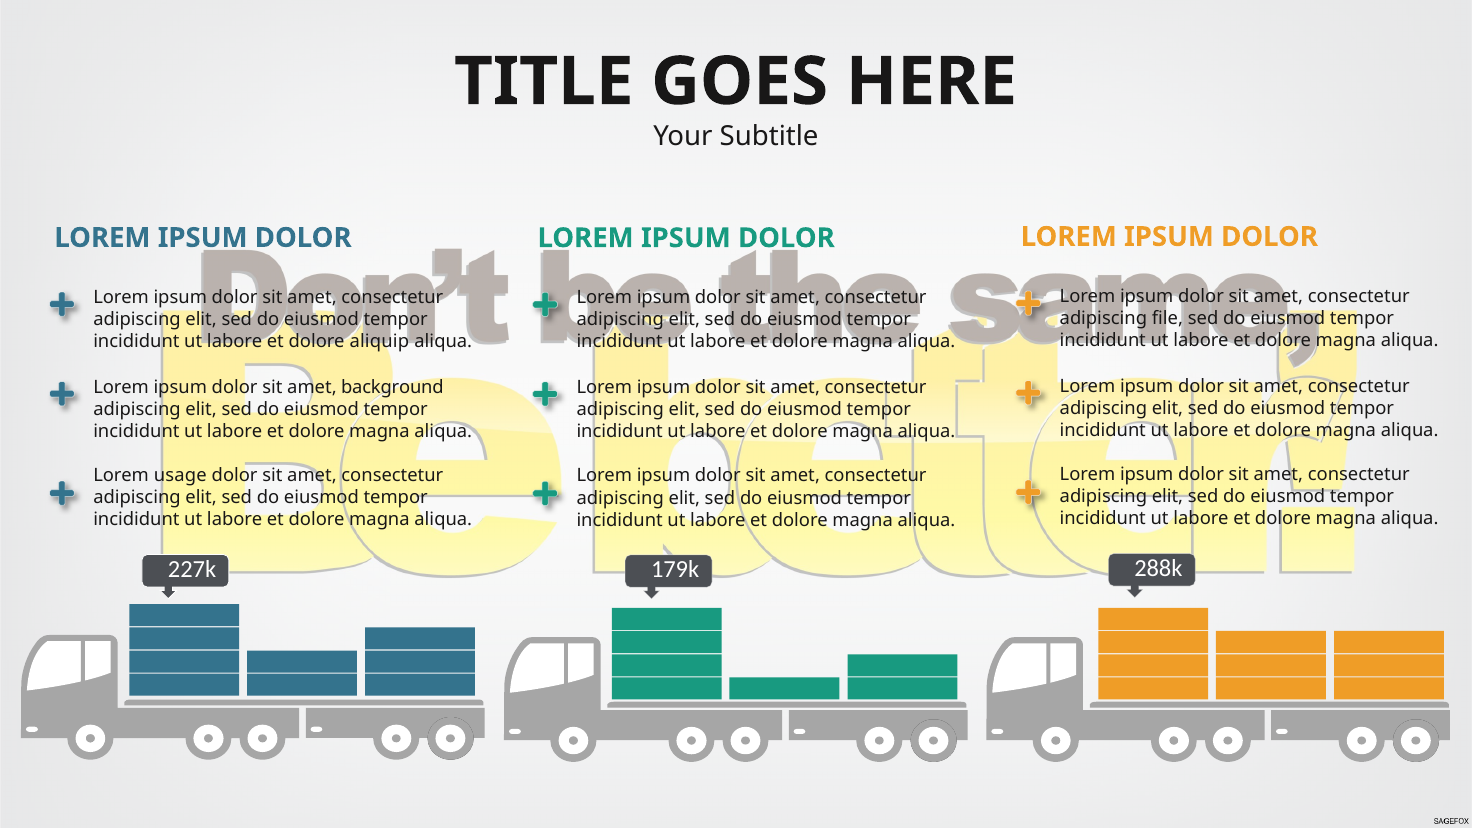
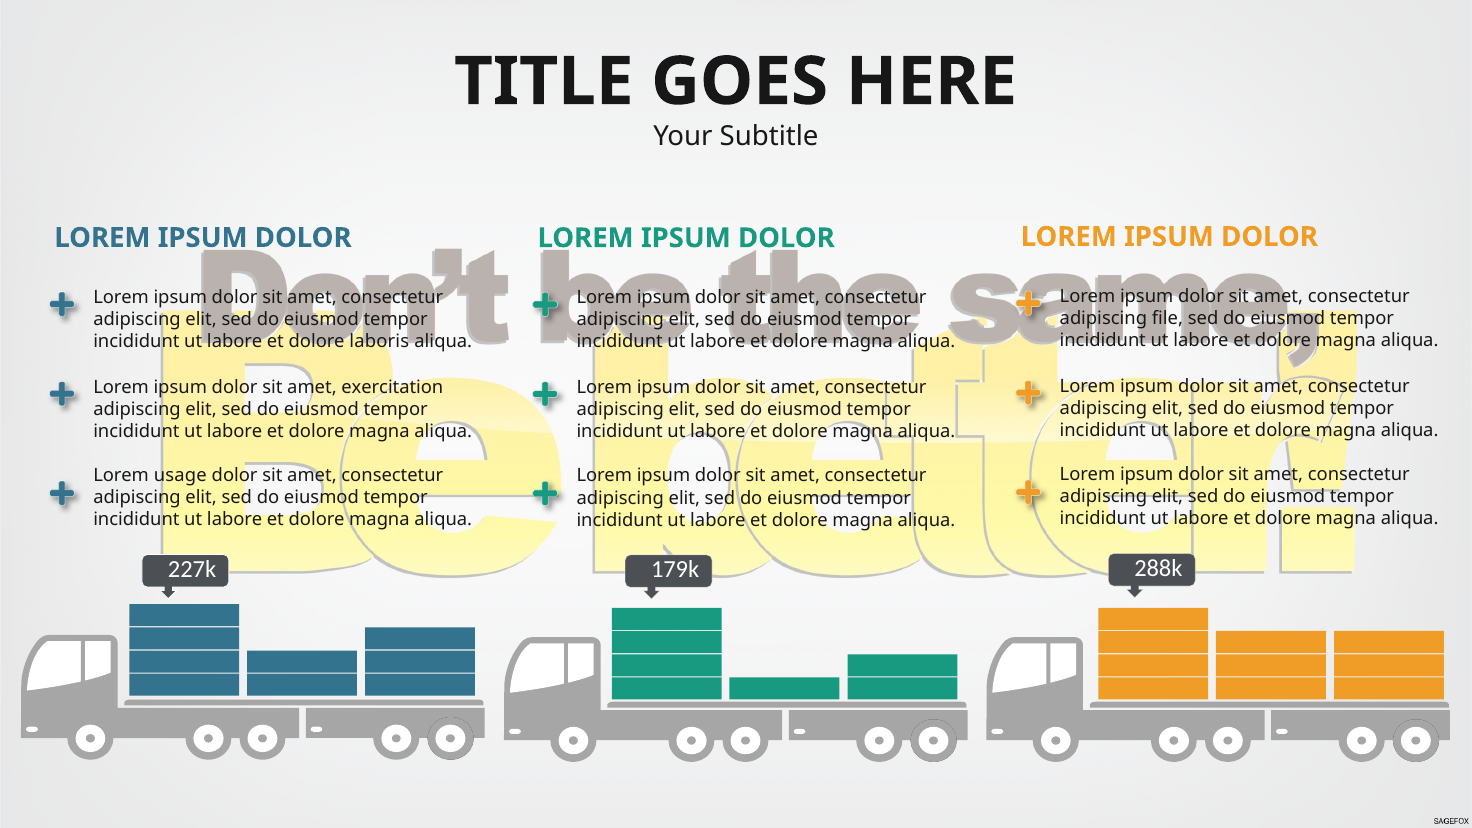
aliquip: aliquip -> laboris (379, 342)
background: background -> exercitation (392, 387)
